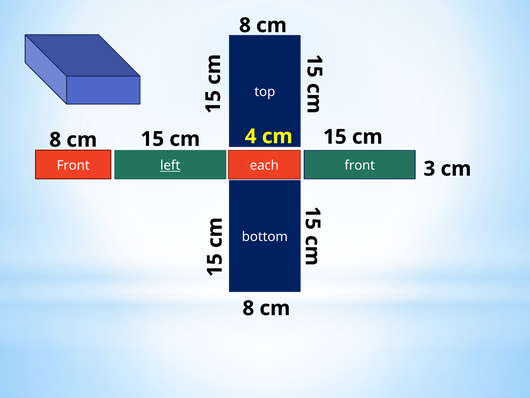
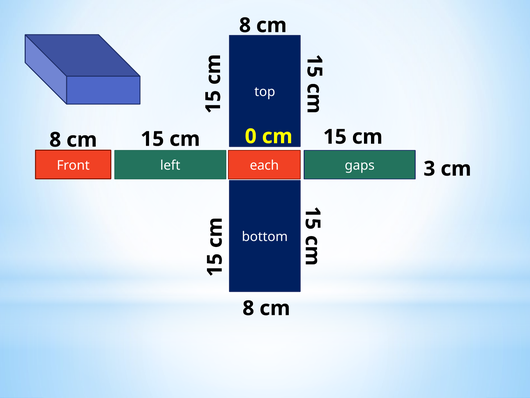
4: 4 -> 0 (251, 136)
Front front: front -> gaps (360, 165)
left underline: present -> none (170, 165)
